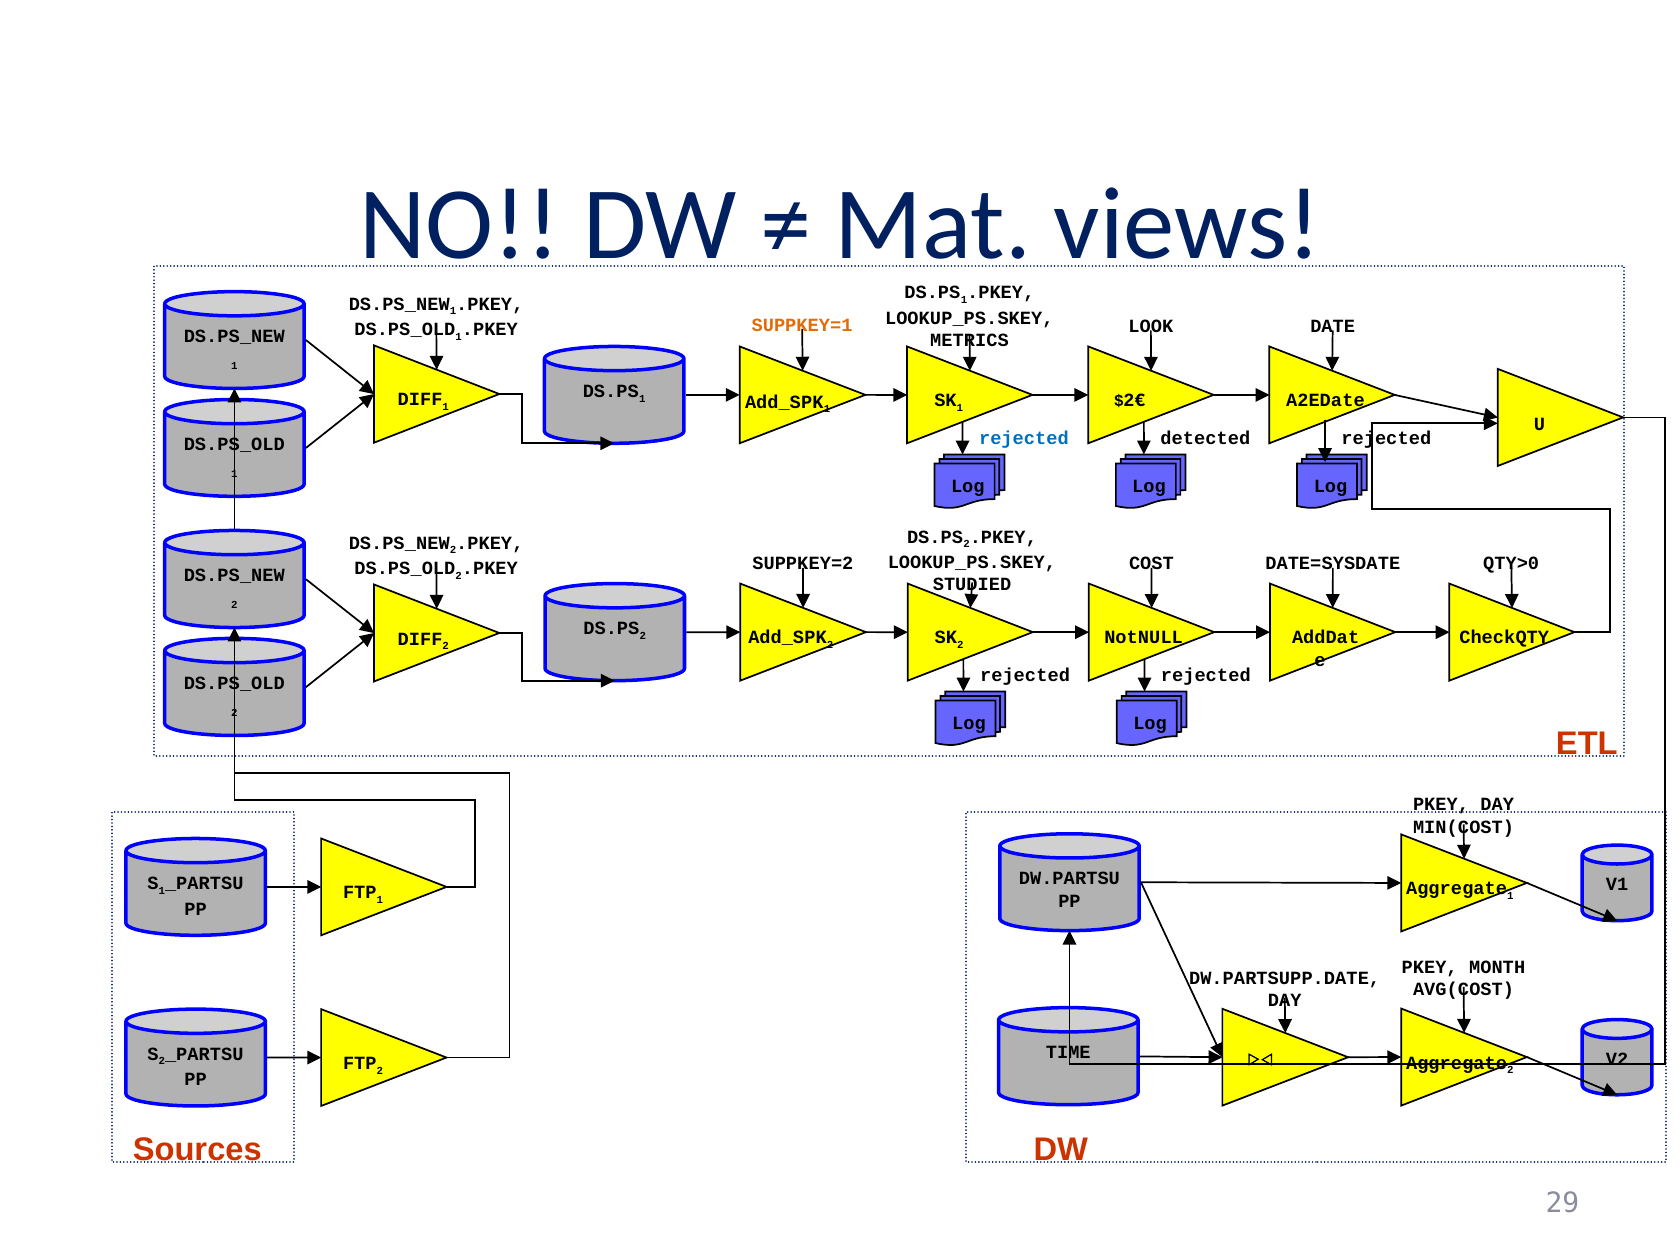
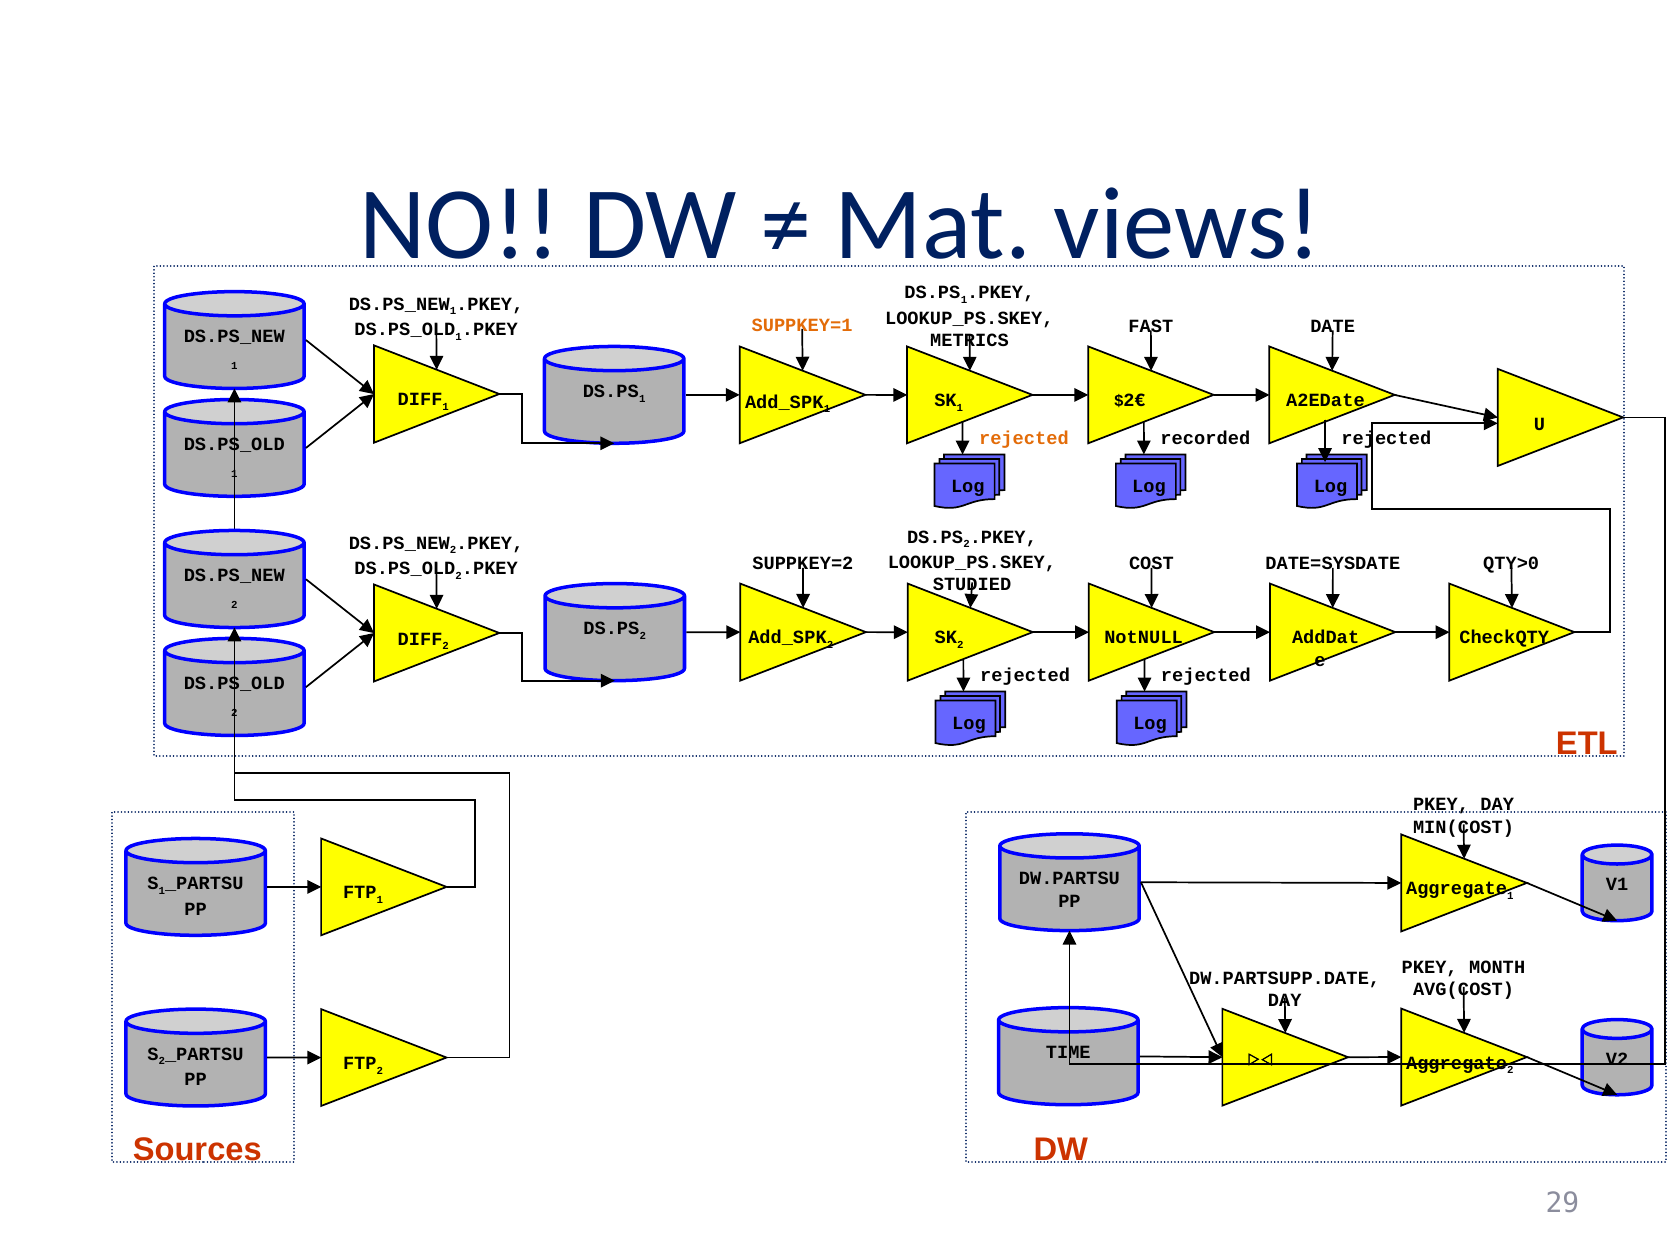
LOOK: LOOK -> FAST (1151, 326)
rejected colour: blue -> orange (1024, 439)
detected: detected -> recorded (1205, 439)
